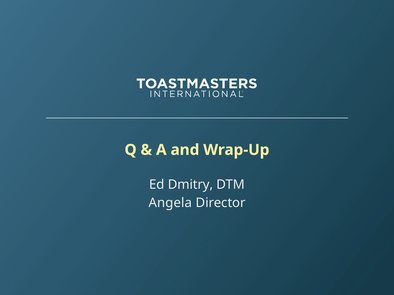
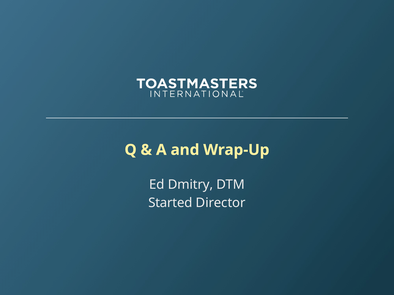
Angela: Angela -> Started (170, 203)
